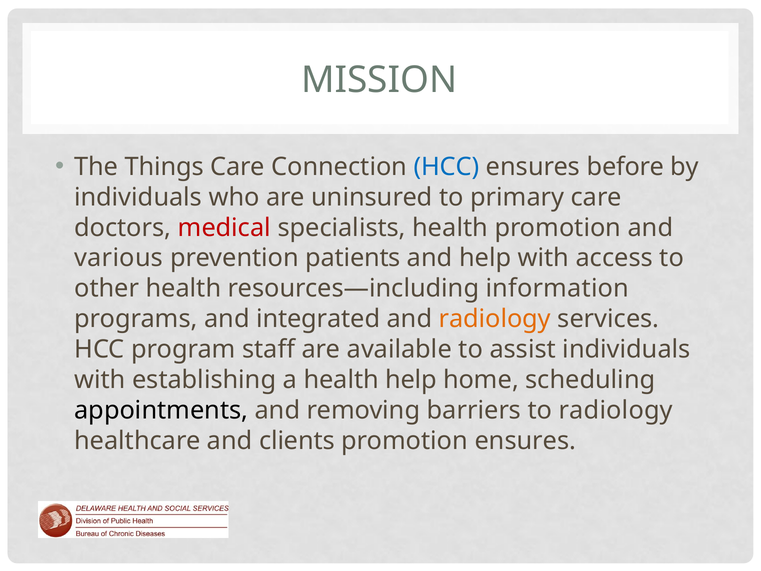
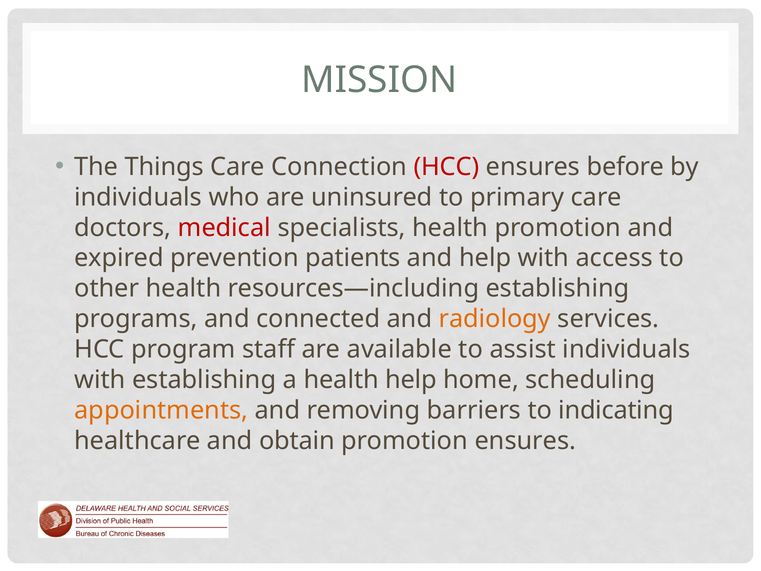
HCC colour: blue -> red (447, 167)
various: various -> expired (119, 258)
resources—including information: information -> establishing (558, 288)
integrated: integrated -> connected (318, 319)
appointments colour: black -> orange (161, 410)
to radiology: radiology -> indicating (616, 410)
clients: clients -> obtain (297, 441)
